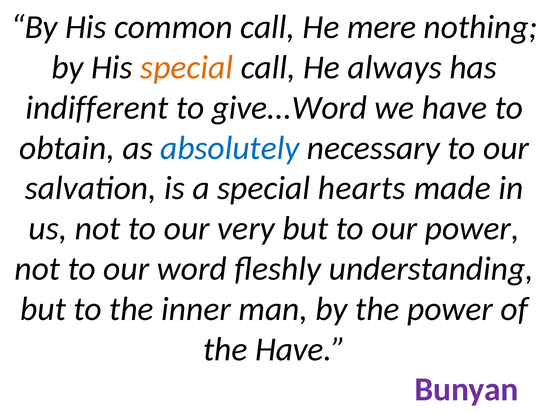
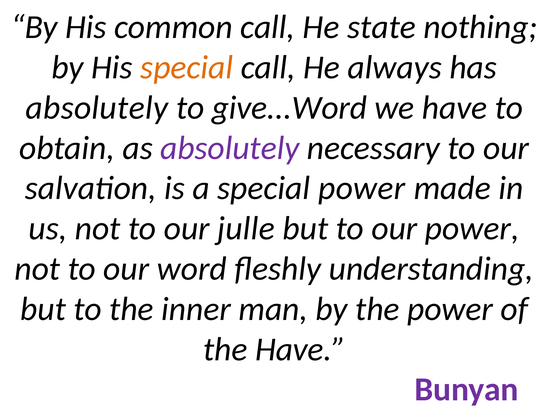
mere: mere -> state (382, 27)
indifferent: indifferent -> absolutely (97, 108)
absolutely colour: blue -> purple (230, 148)
special hearts: hearts -> power (362, 188)
very: very -> julle (246, 228)
